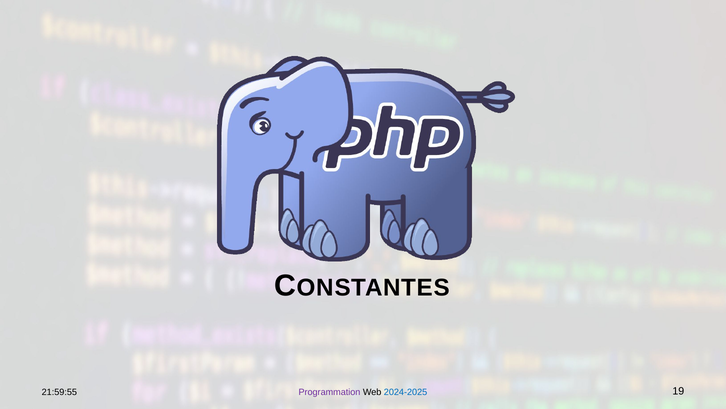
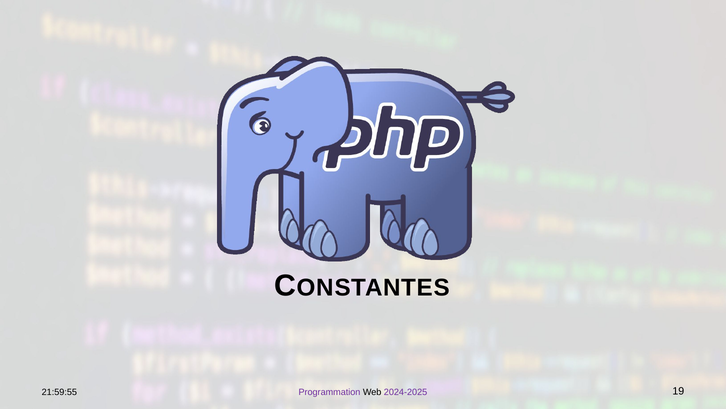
2024-2025 colour: blue -> purple (406, 392)
